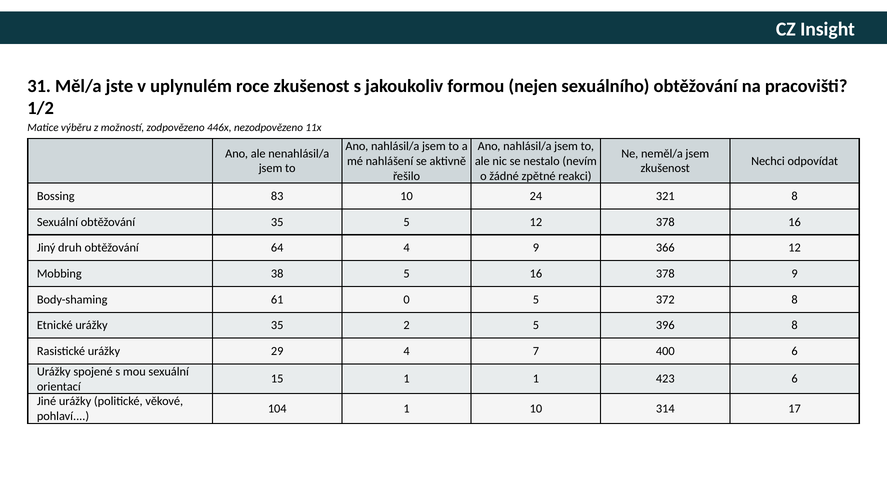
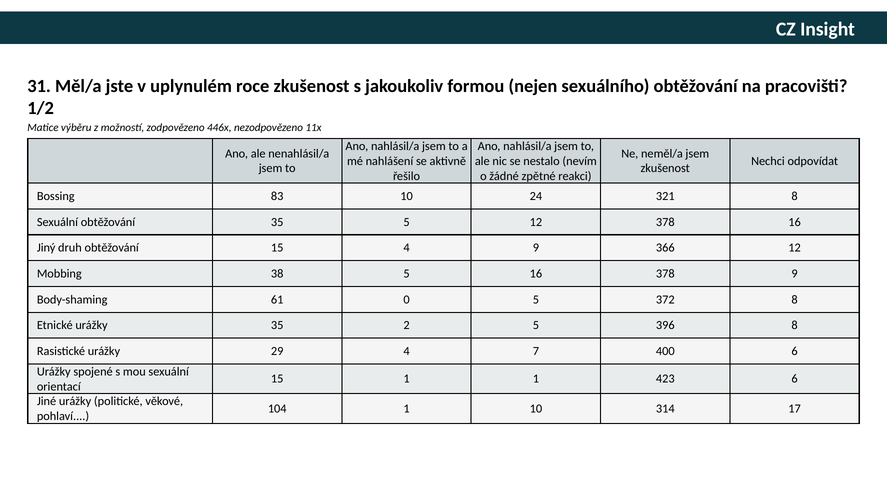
obtěžování 64: 64 -> 15 (277, 248)
